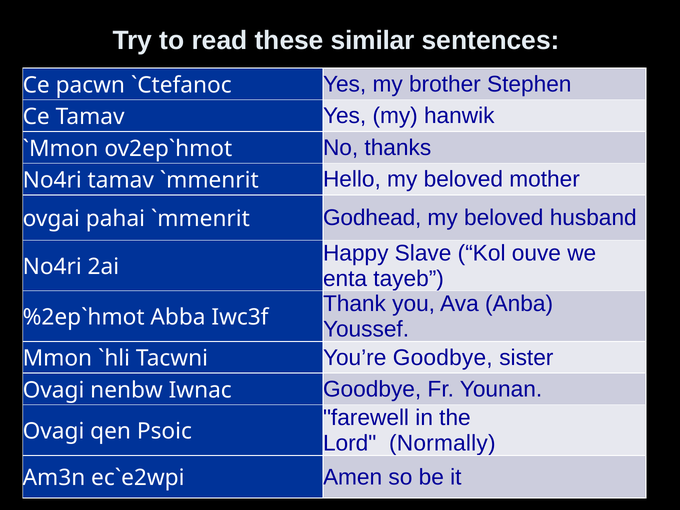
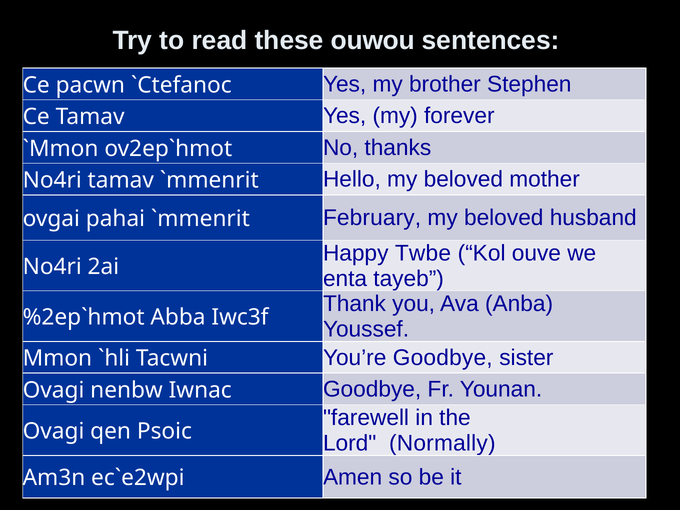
similar: similar -> ouwou (373, 40)
hanwik: hanwik -> forever (459, 116)
Godhead: Godhead -> February (372, 218)
Slave: Slave -> Twbe (423, 253)
